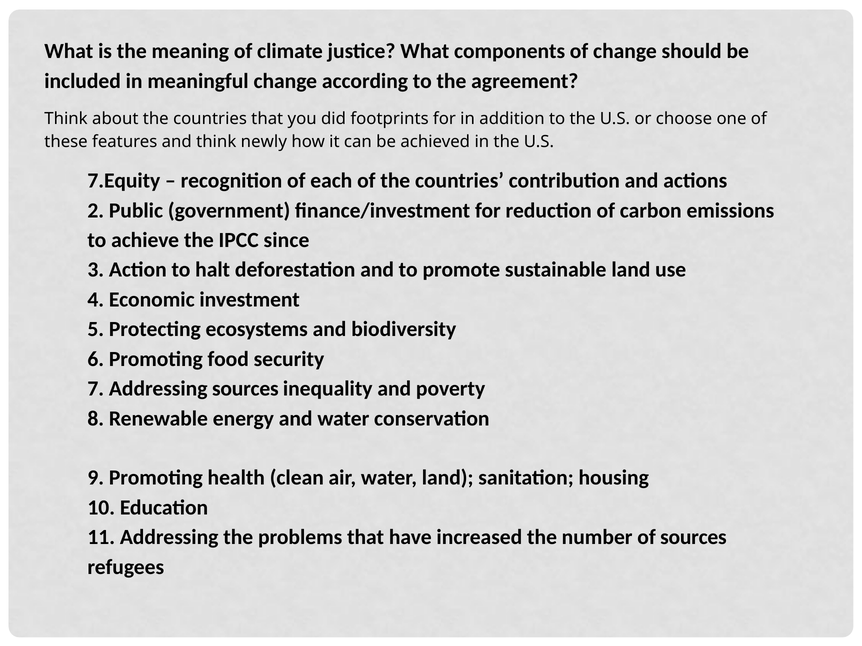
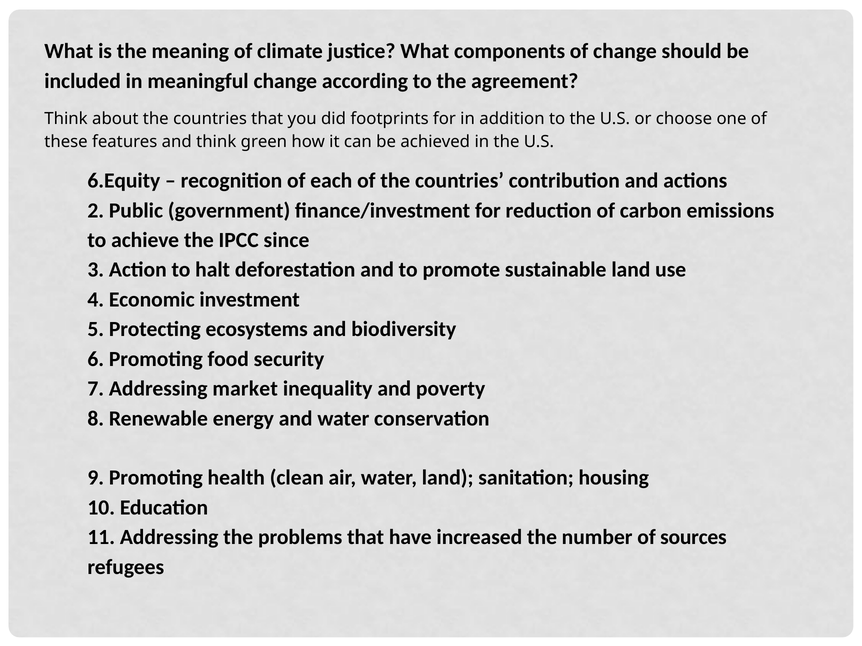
newly: newly -> green (264, 142)
7.Equity: 7.Equity -> 6.Equity (124, 181)
Addressing sources: sources -> market (245, 389)
